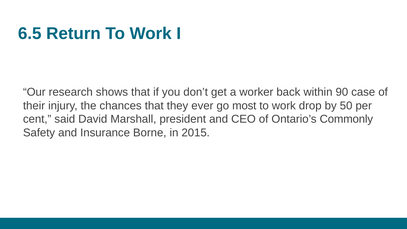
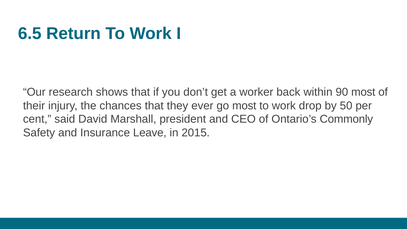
90 case: case -> most (363, 92)
Borne: Borne -> Leave (150, 133)
